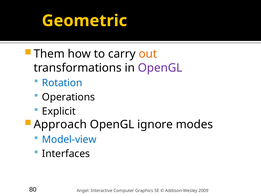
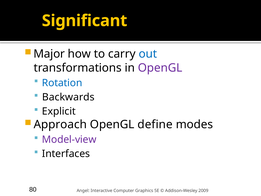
Geometric: Geometric -> Significant (85, 21)
Them: Them -> Major (49, 54)
out colour: orange -> blue (148, 54)
Operations: Operations -> Backwards (68, 97)
ignore: ignore -> define (155, 124)
Model-view colour: blue -> purple (69, 139)
